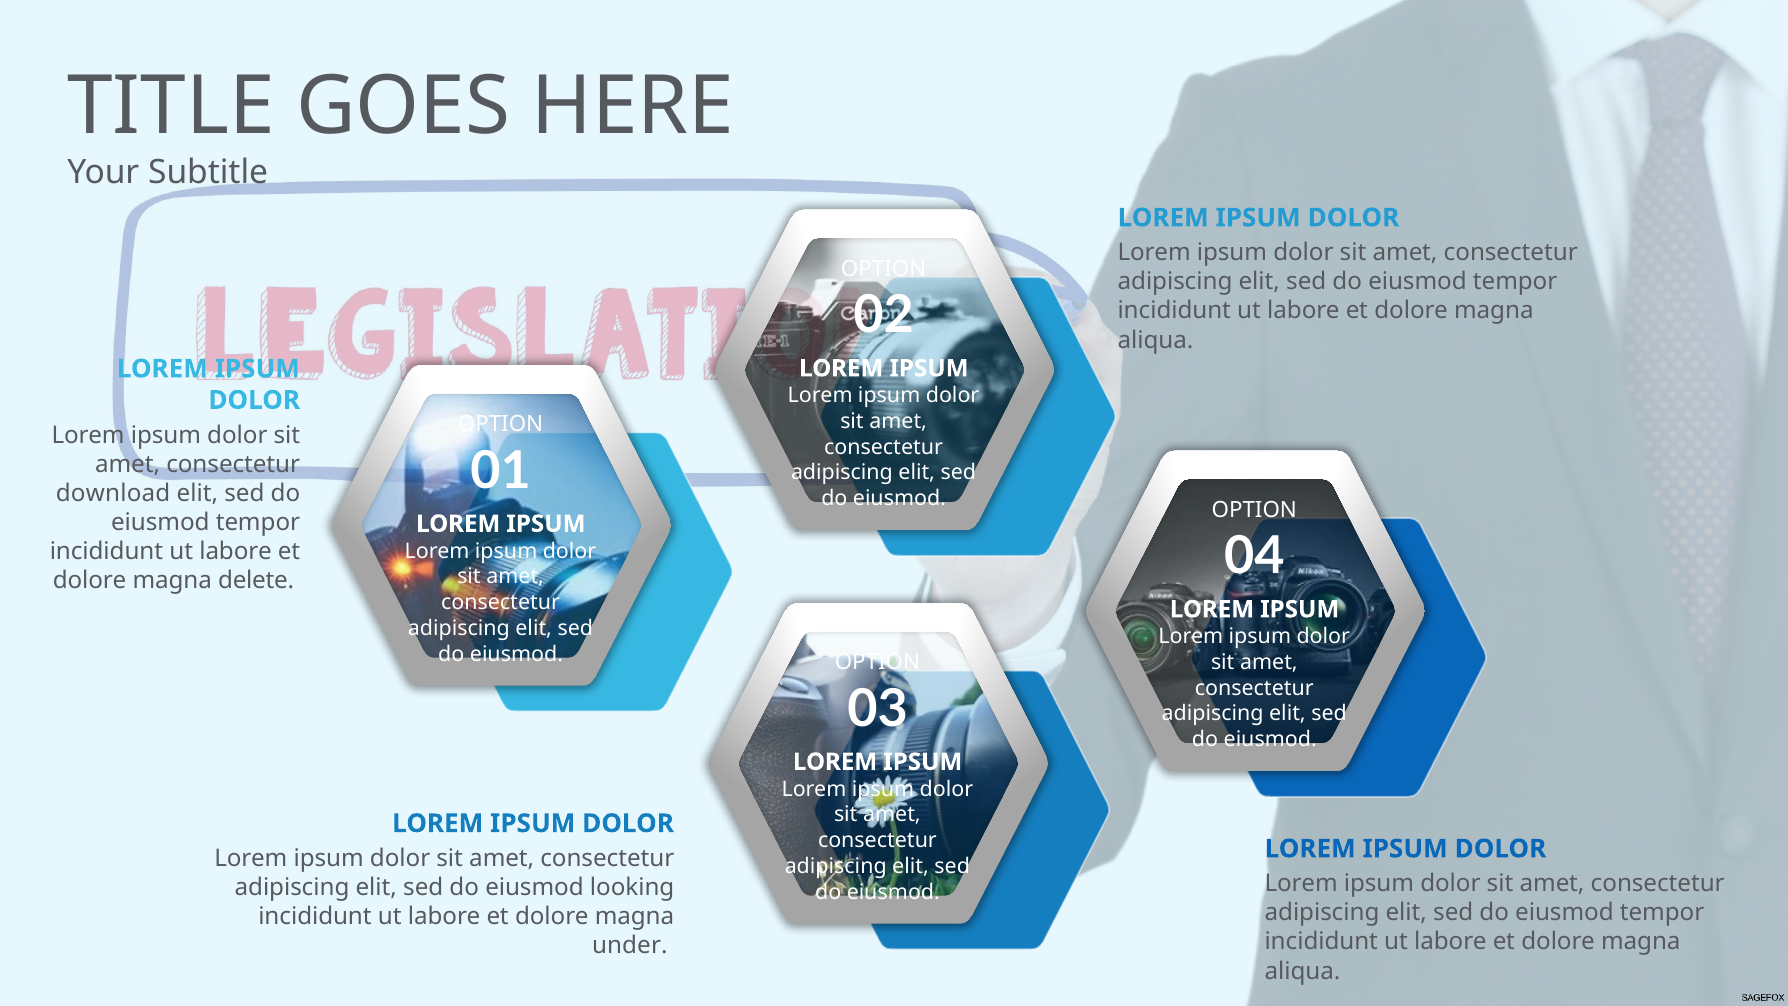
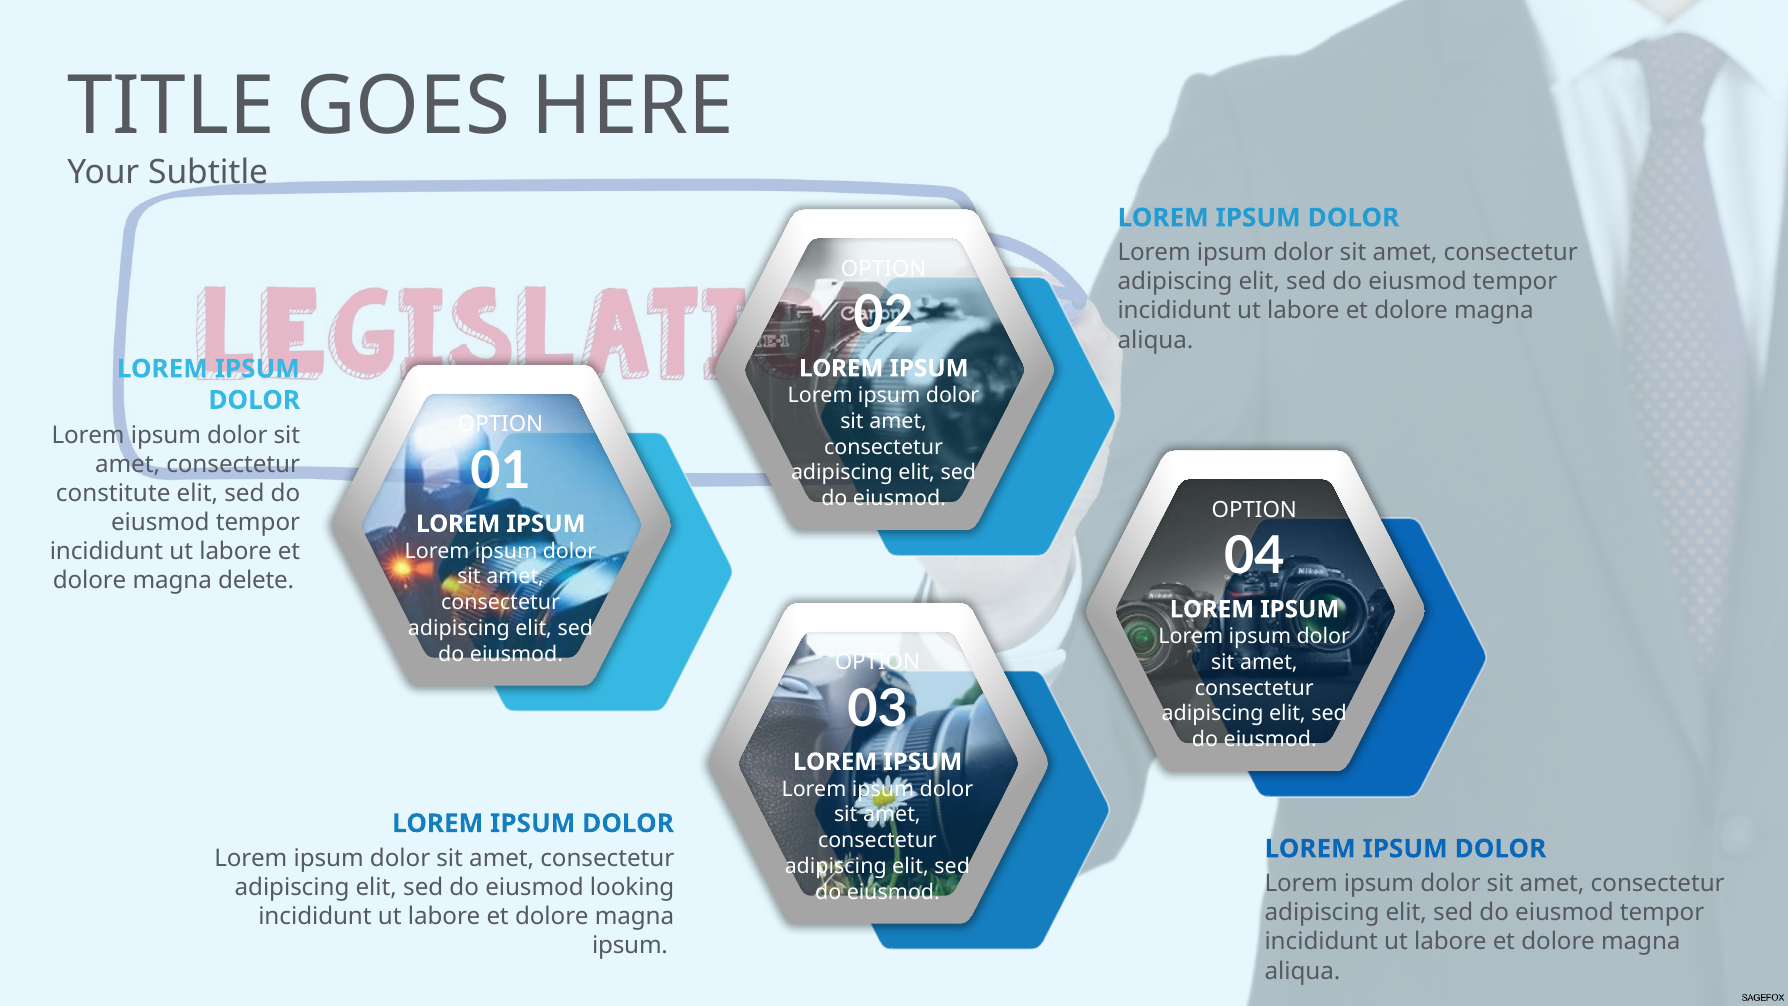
download: download -> constitute (113, 493)
under: under -> ipsum (630, 945)
